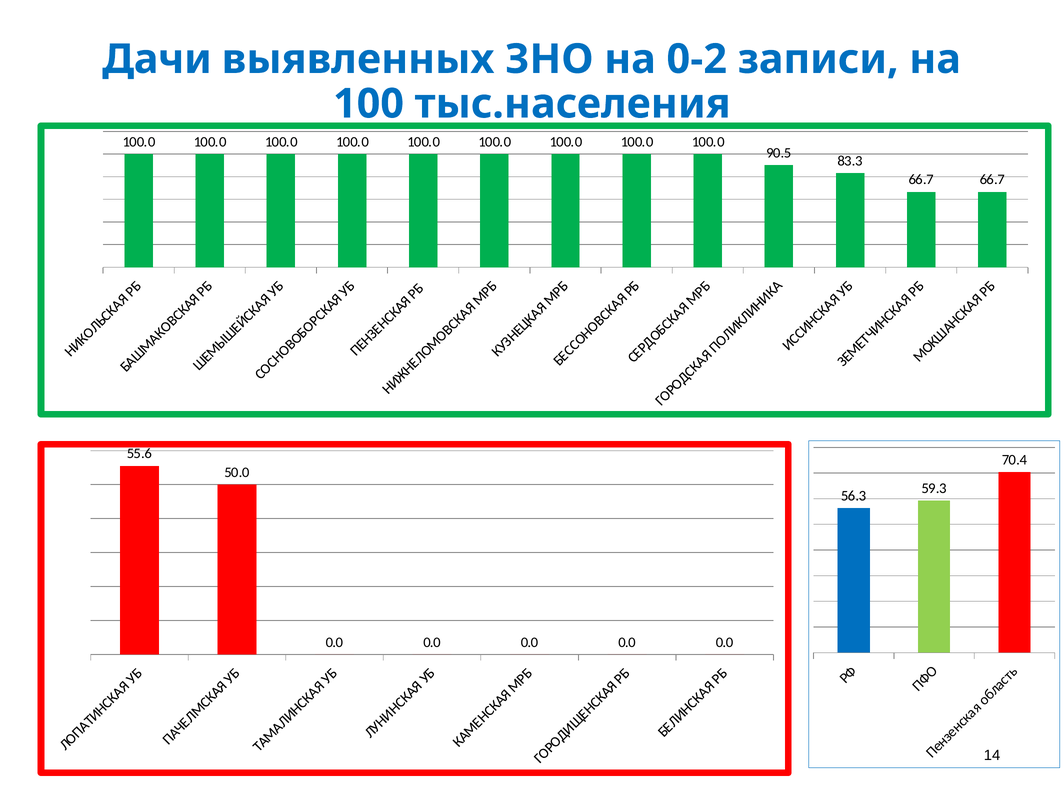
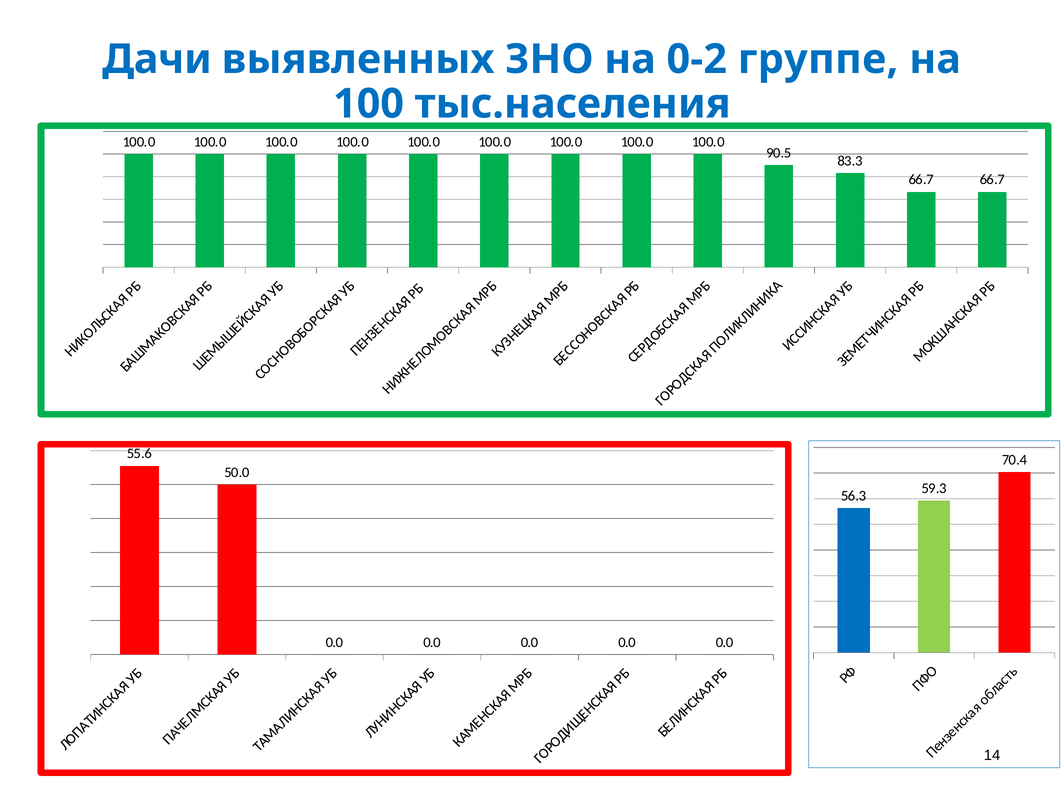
записи: записи -> группе (818, 59)
